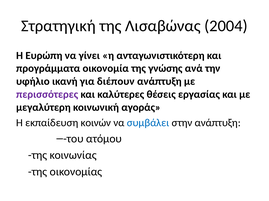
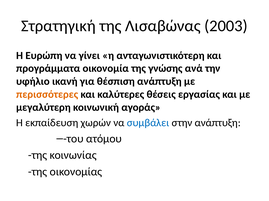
2004: 2004 -> 2003 (226, 26)
διέπουν: διέπουν -> θέσπιση (116, 82)
περισσότερες colour: purple -> orange (47, 95)
κοινών: κοινών -> χωρών (96, 123)
